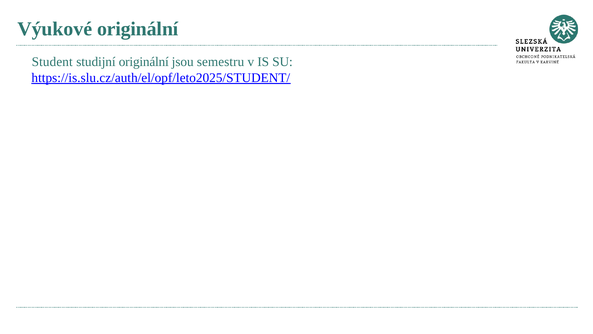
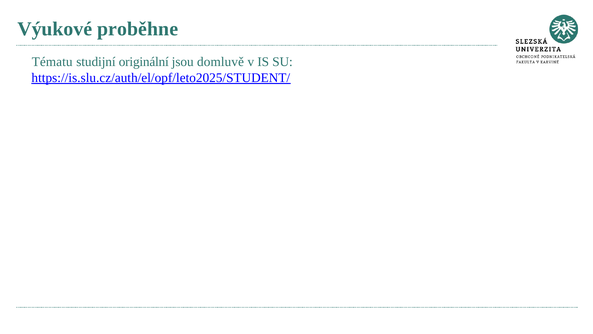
Výukové originální: originální -> proběhne (138, 29)
Student: Student -> Tématu (52, 62)
semestru: semestru -> domluvě (221, 62)
